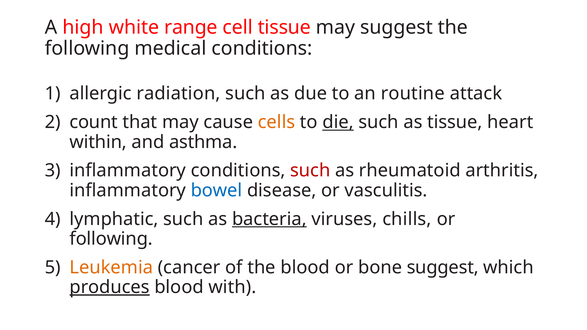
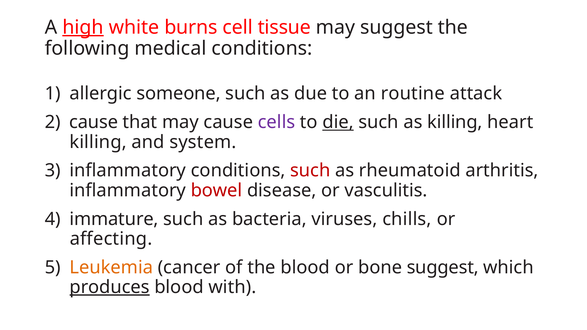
high underline: none -> present (83, 27)
range: range -> burns (191, 27)
radiation: radiation -> someone (179, 94)
count: count -> cause (94, 122)
cells colour: orange -> purple (277, 122)
as tissue: tissue -> killing (455, 122)
within: within -> killing (98, 142)
asthma: asthma -> system (203, 142)
bowel colour: blue -> red (217, 190)
lymphatic: lymphatic -> immature (114, 219)
bacteria underline: present -> none (269, 219)
following: following -> affecting (111, 239)
